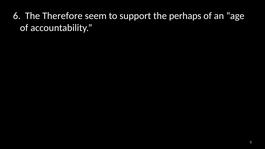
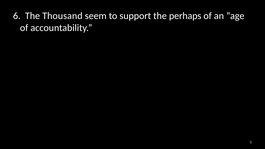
Therefore: Therefore -> Thousand (62, 16)
